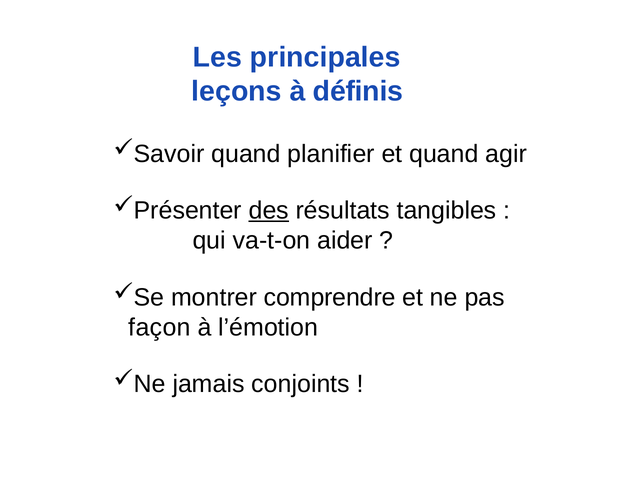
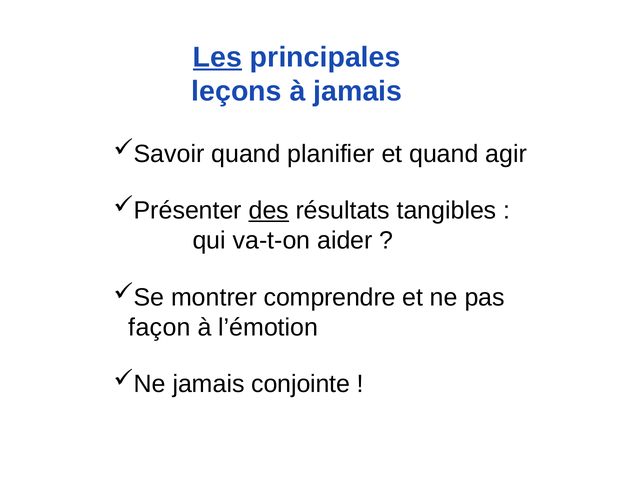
Les underline: none -> present (218, 57)
à définis: définis -> jamais (358, 91)
conjoints: conjoints -> conjointe (301, 384)
